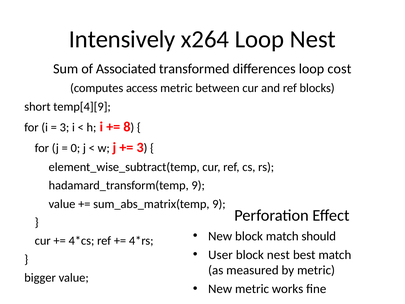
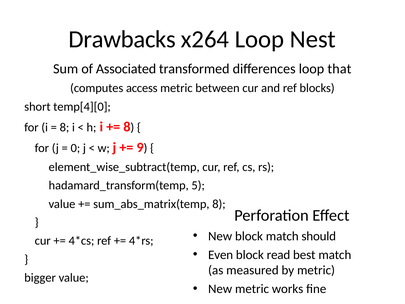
Intensively: Intensively -> Drawbacks (122, 39)
cost: cost -> that (339, 69)
temp[4][9: temp[4][9 -> temp[4][0 (82, 107)
3: 3 -> 8 (64, 127)
3: 3 -> 9 (140, 148)
hadamard_transform(temp 9: 9 -> 5 (198, 185)
sum_abs_matrix(temp 9: 9 -> 8 (219, 204)
User: User -> Even (221, 255)
block nest: nest -> read (278, 255)
